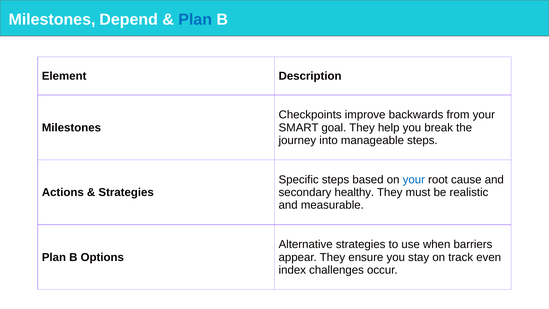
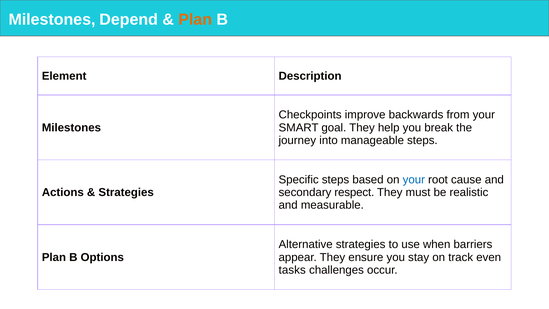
Plan colour: blue -> orange (195, 20)
healthy: healthy -> respect (354, 192)
index: index -> tasks (292, 270)
